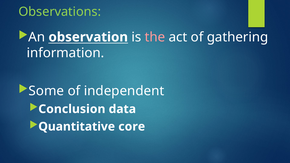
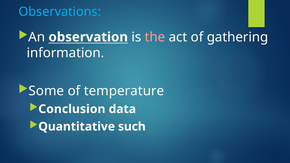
Observations colour: light green -> light blue (60, 12)
independent: independent -> temperature (124, 91)
core: core -> such (132, 127)
